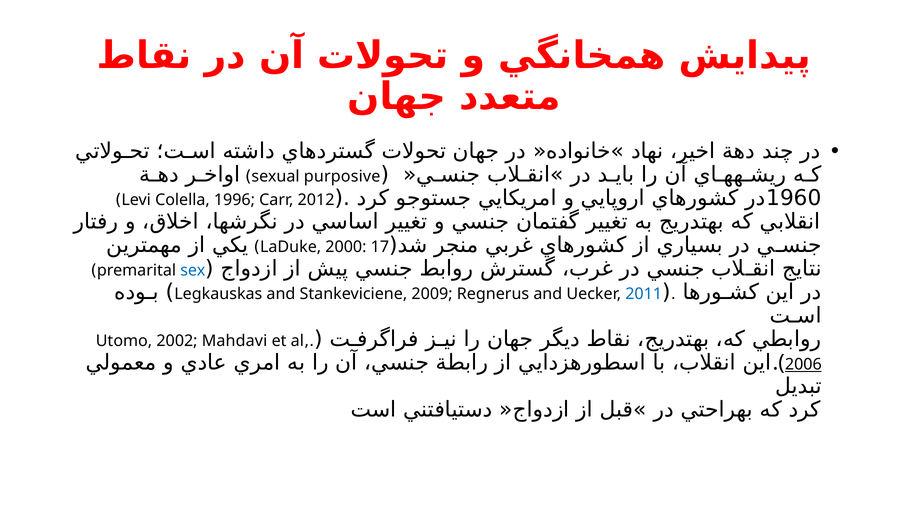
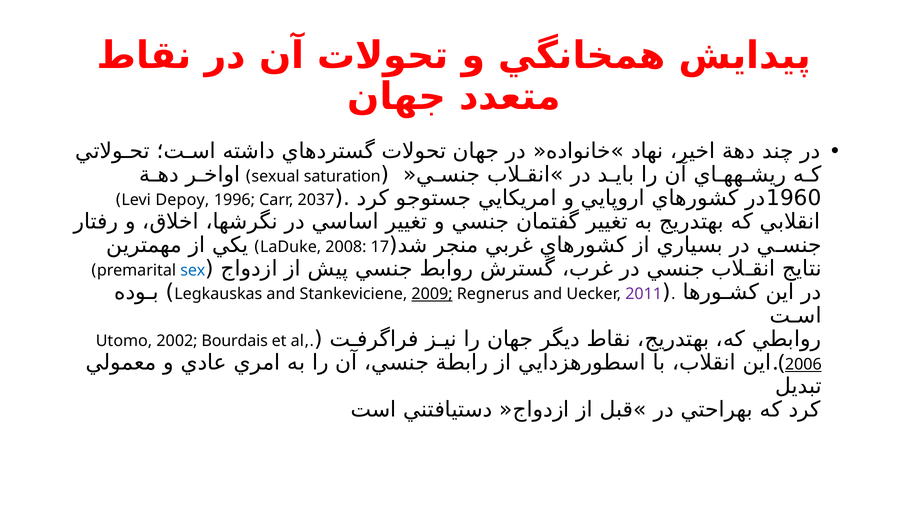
purposive: purposive -> saturation (342, 176)
Colella: Colella -> Depoy (182, 200)
2012: 2012 -> 2037 (316, 200)
2000: 2000 -> 2008 (346, 247)
2009 underline: none -> present (432, 294)
2011 colour: blue -> purple (644, 294)
Mahdavi: Mahdavi -> Bourdais (235, 341)
